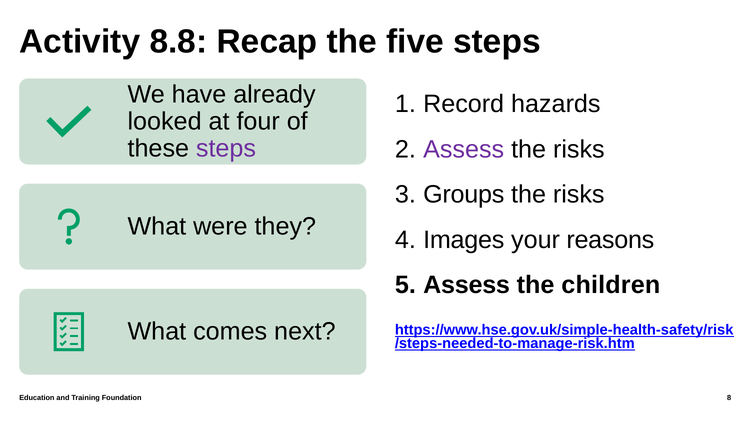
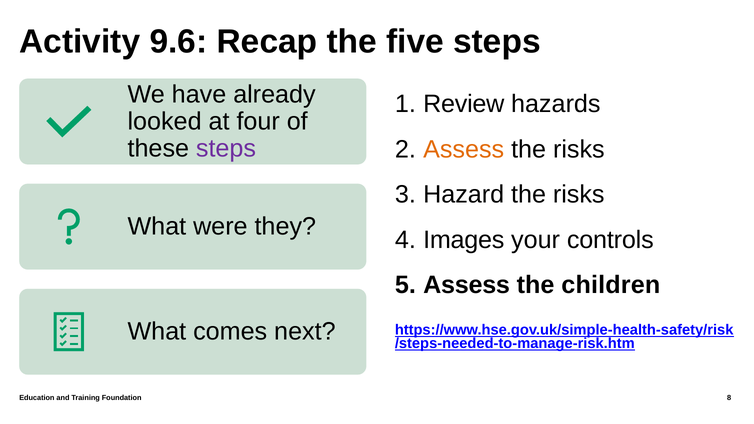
8.8: 8.8 -> 9.6 (178, 42)
Record: Record -> Review (464, 104)
Assess colour: purple -> orange (464, 149)
Groups: Groups -> Hazard (464, 195)
reasons: reasons -> controls (610, 240)
